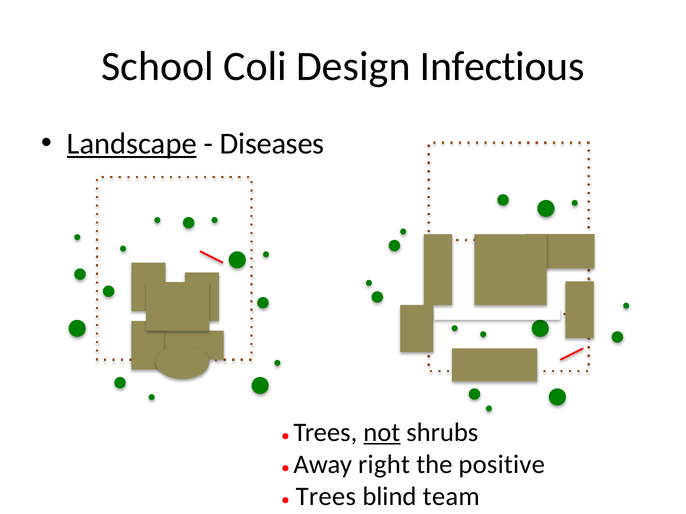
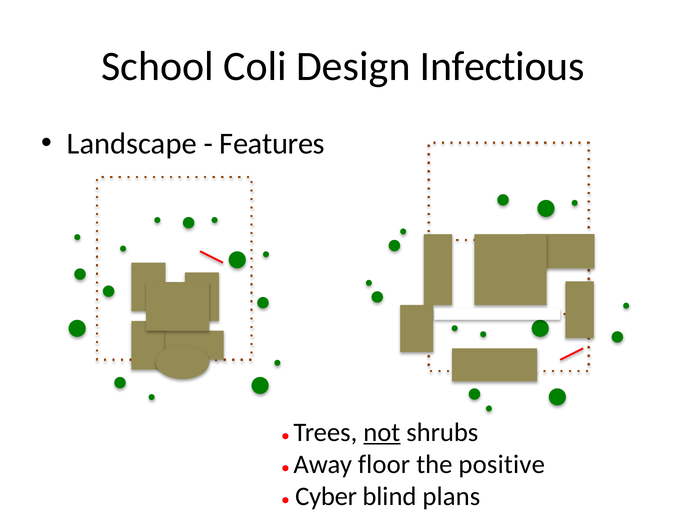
Landscape underline: present -> none (132, 144)
Diseases: Diseases -> Features (272, 144)
right: right -> floor (384, 465)
Trees: Trees -> Cyber (326, 497)
team: team -> plans (451, 497)
